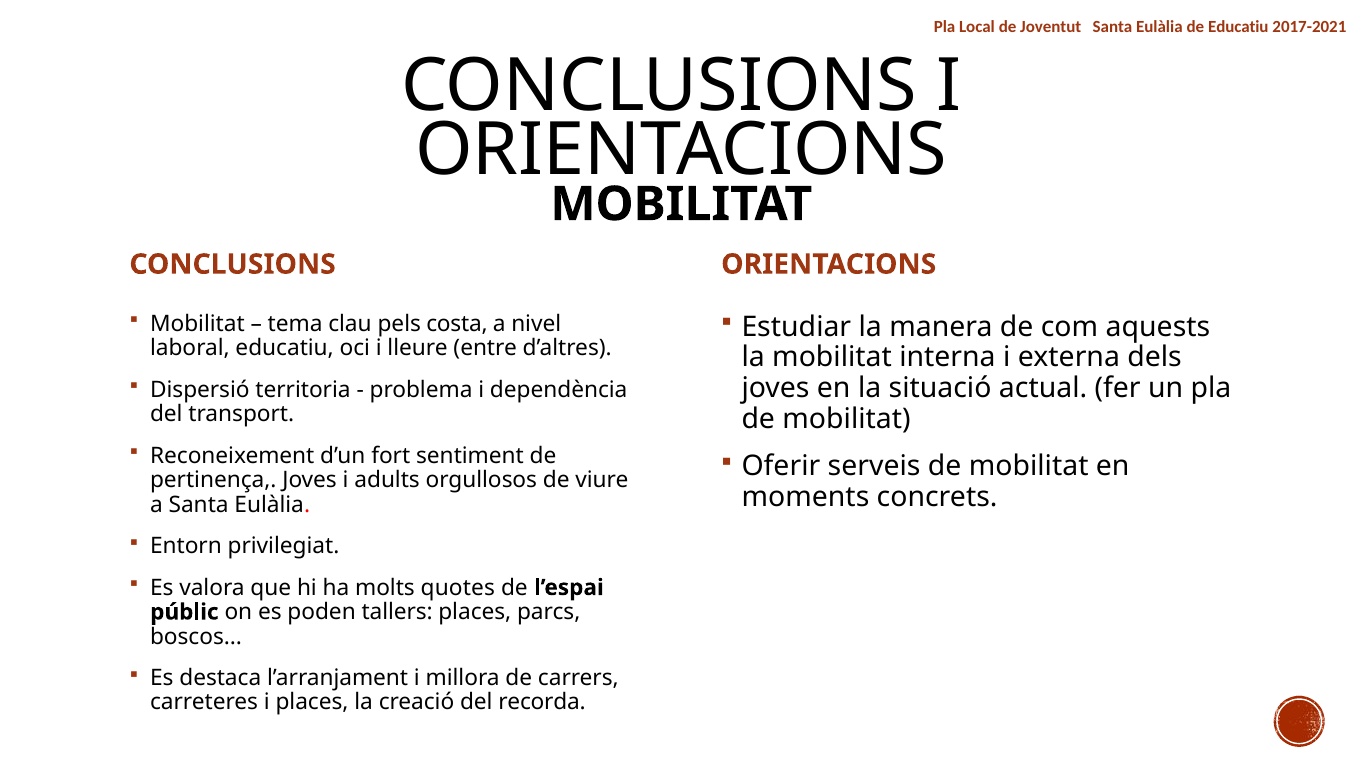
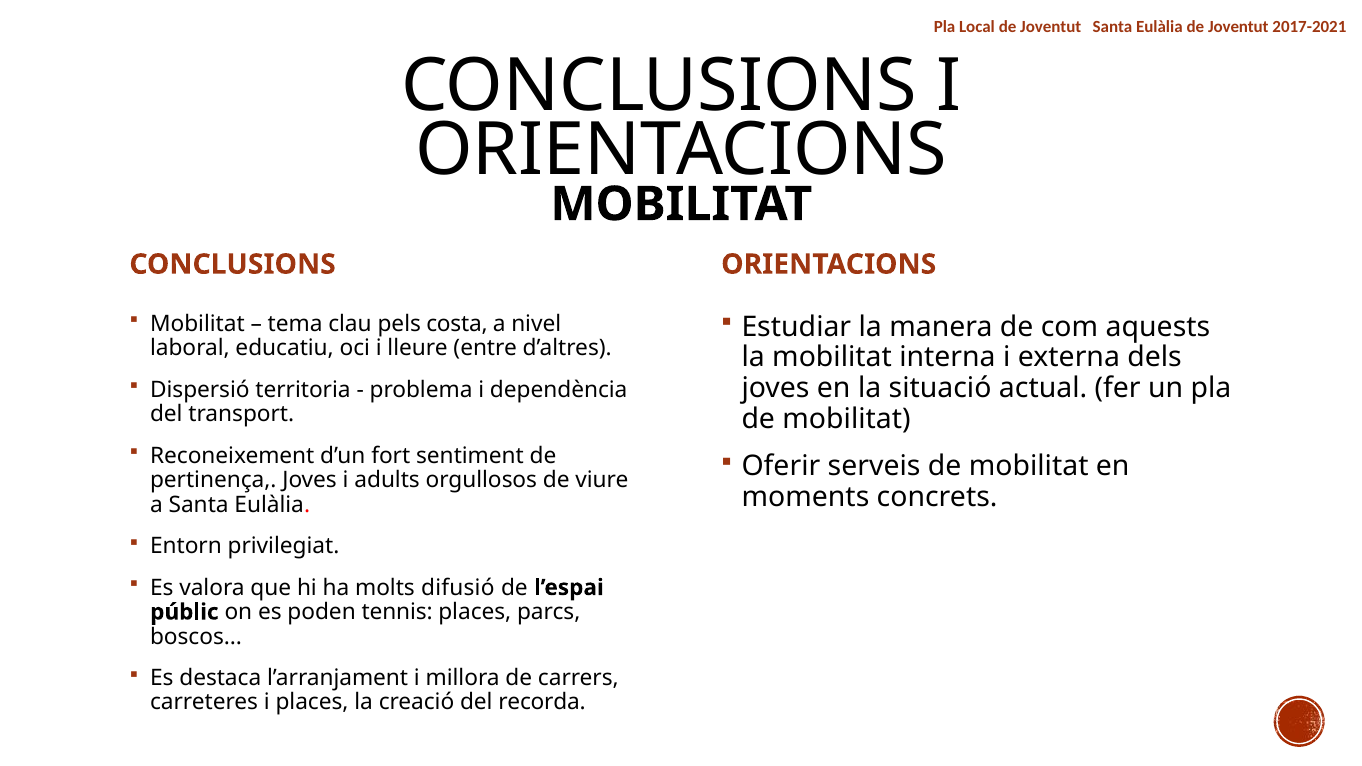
Eulàlia de Educatiu: Educatiu -> Joventut (1238, 27)
quotes: quotes -> difusió (458, 588)
tallers: tallers -> tennis (397, 612)
